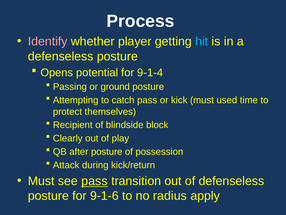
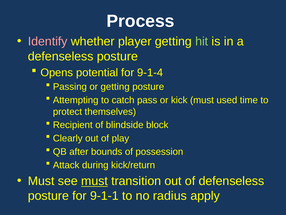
hit colour: light blue -> light green (202, 41)
or ground: ground -> getting (115, 87)
after posture: posture -> bounds (107, 151)
see pass: pass -> must (95, 181)
9-1-6: 9-1-6 -> 9-1-1 (104, 195)
